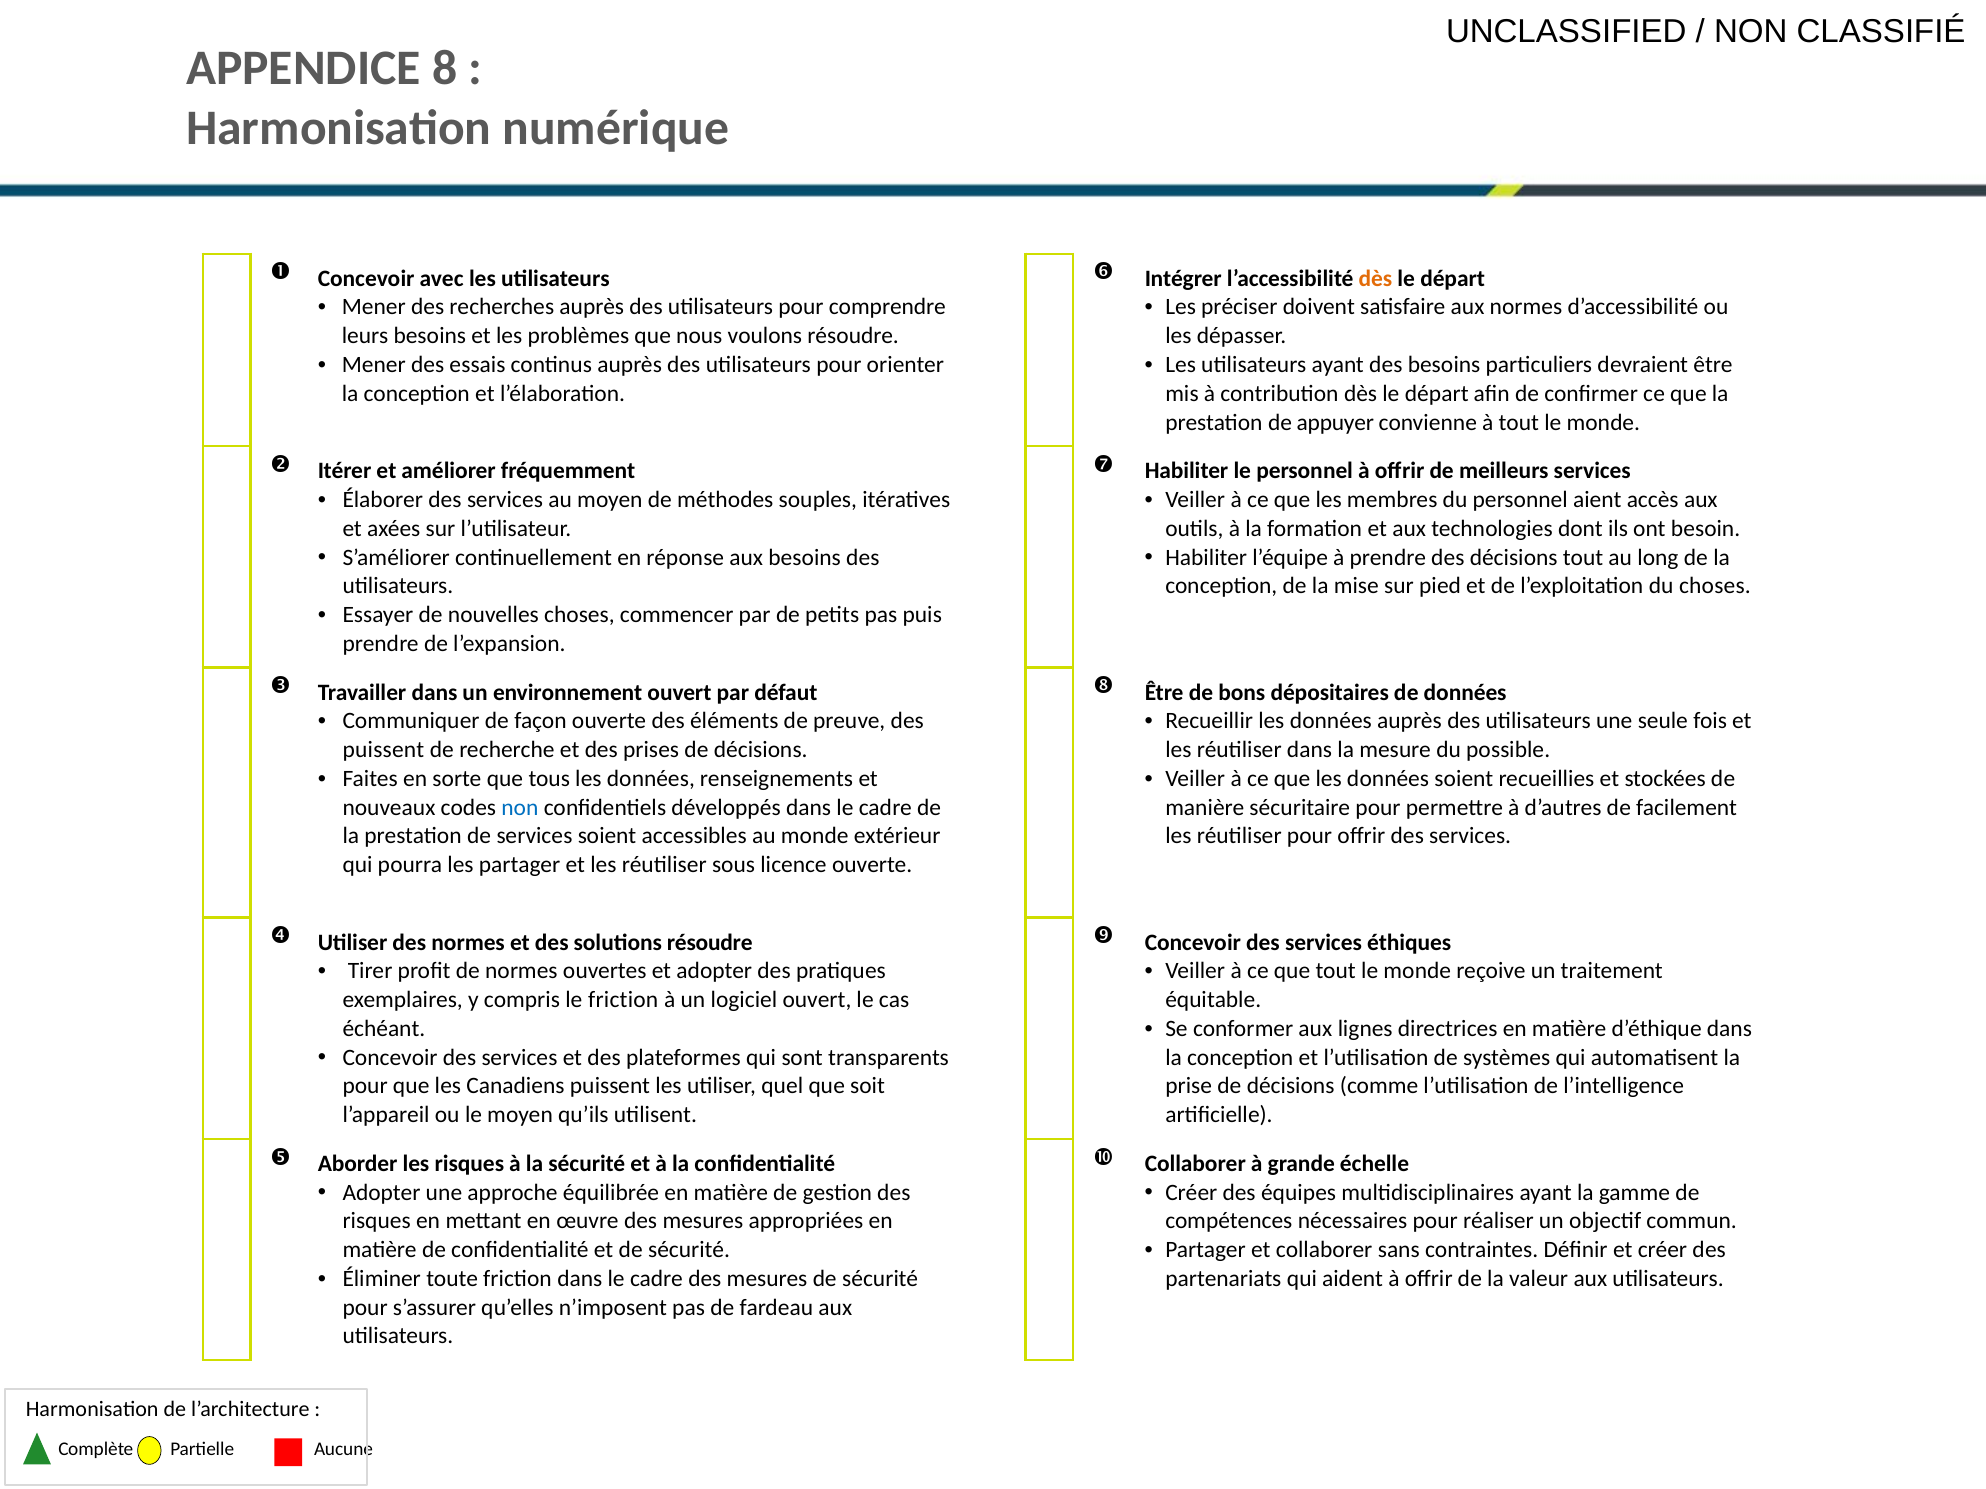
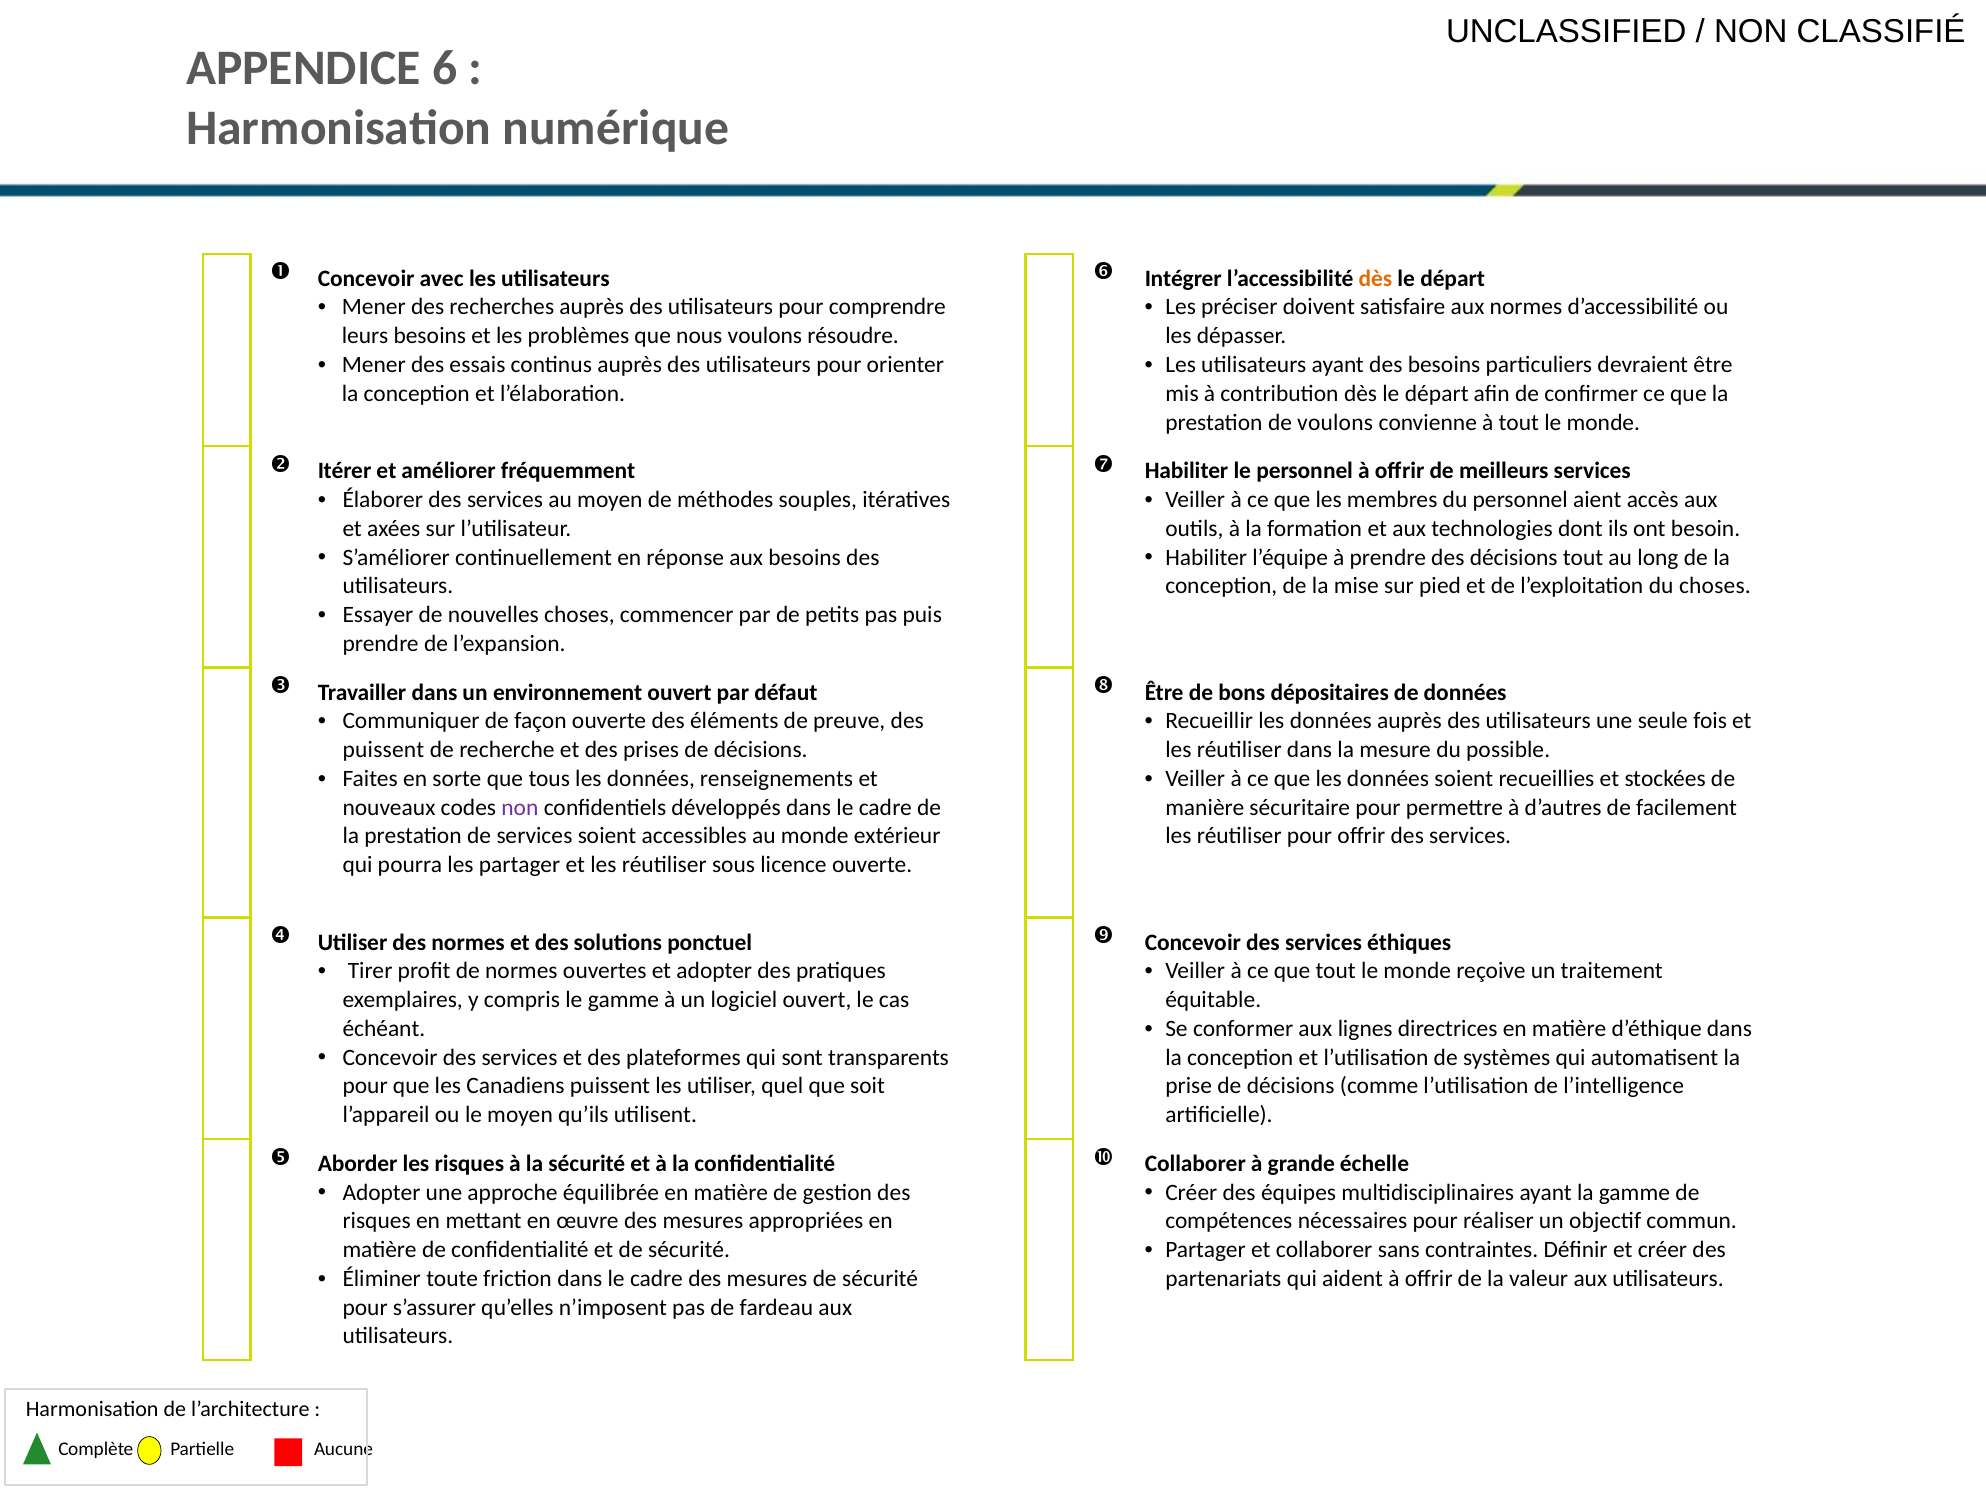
8: 8 -> 6 (445, 68)
de appuyer: appuyer -> voulons (1335, 422)
non colour: blue -> purple (520, 808)
solutions résoudre: résoudre -> ponctuel (710, 943)
le friction: friction -> gamme (623, 1000)
